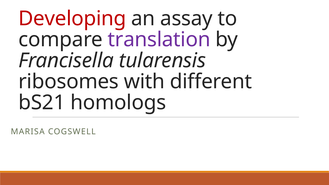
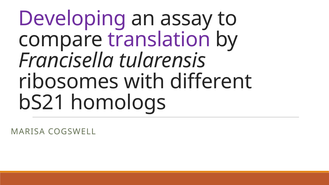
Developing colour: red -> purple (72, 19)
